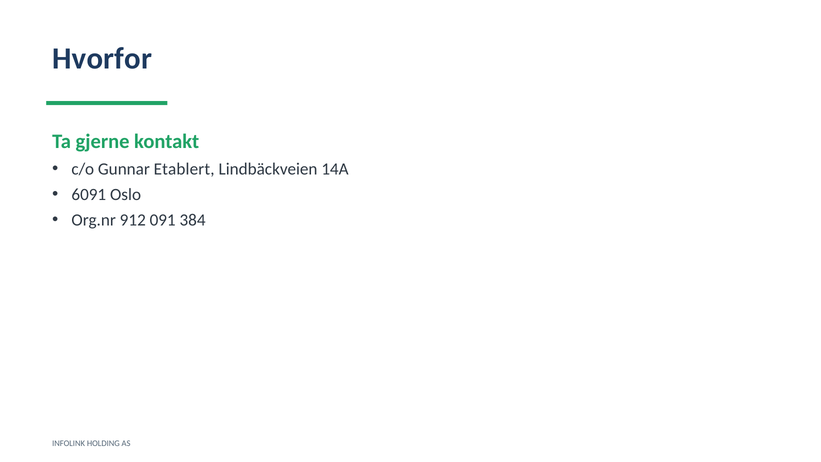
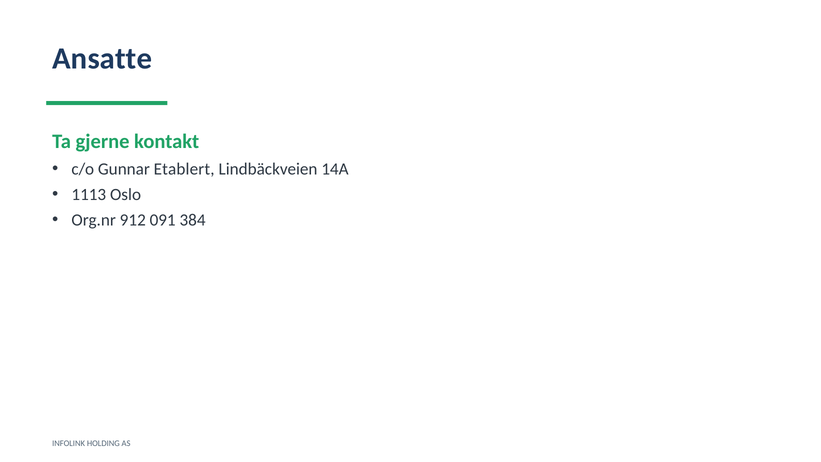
Hvorfor: Hvorfor -> Ansatte (102, 59)
6091: 6091 -> 1113 (89, 194)
